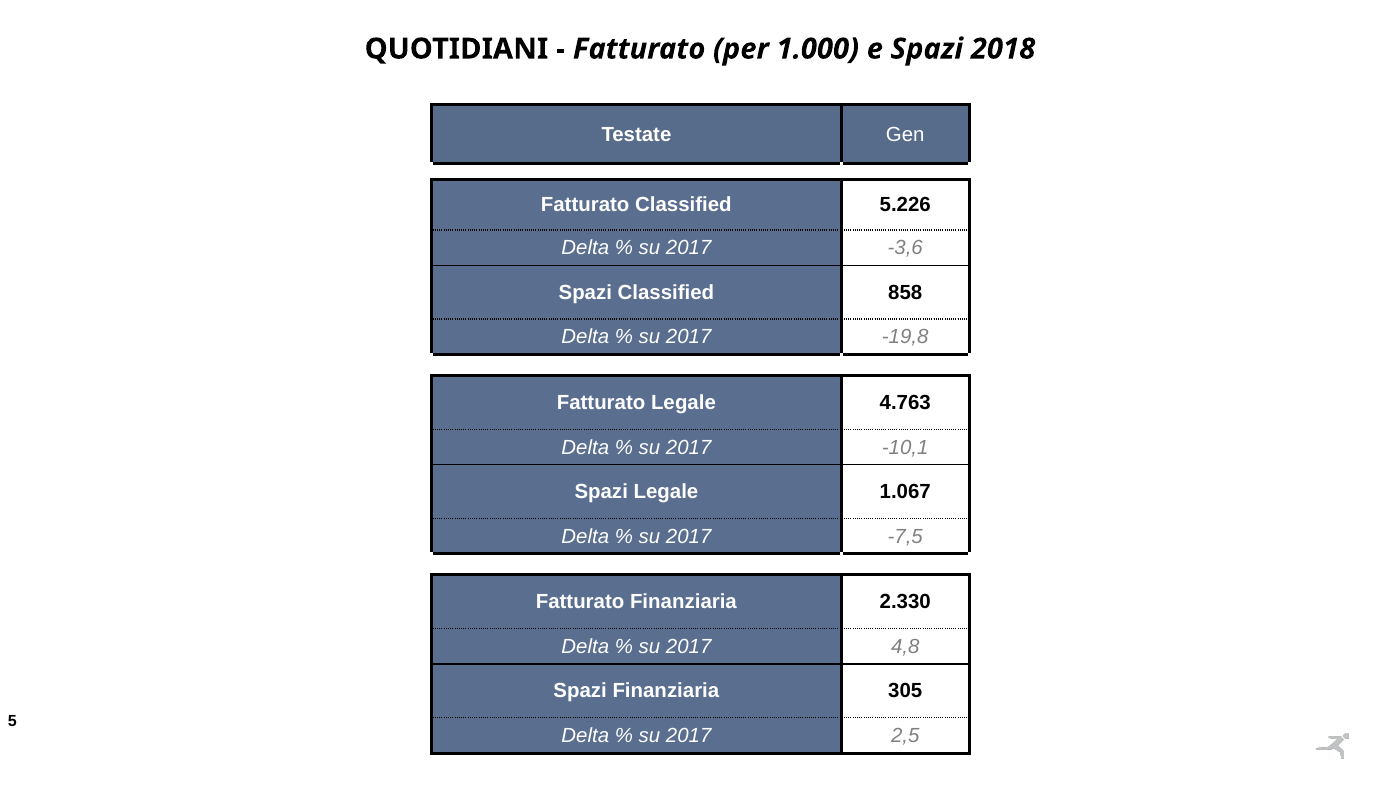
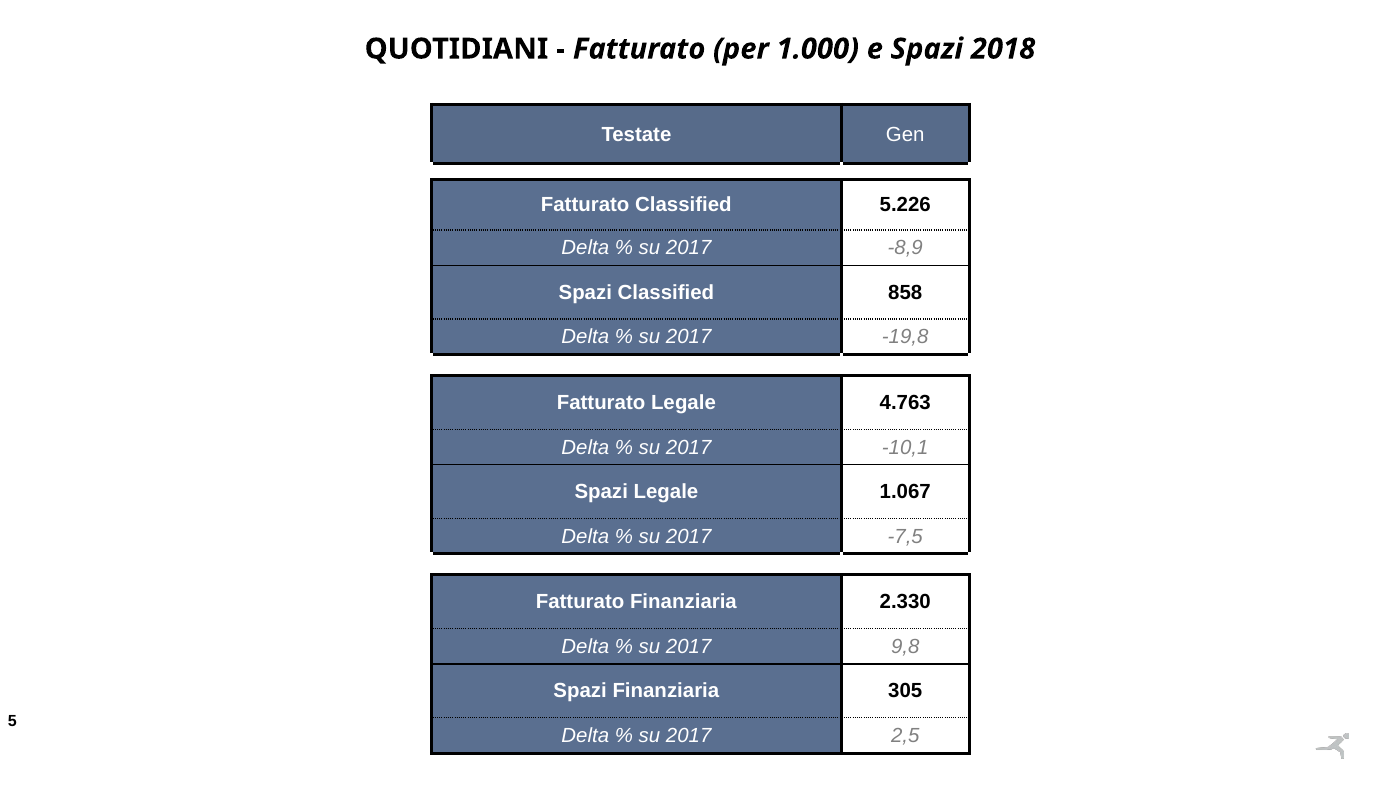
-3,6: -3,6 -> -8,9 (905, 248)
4,8: 4,8 -> 9,8 (905, 646)
